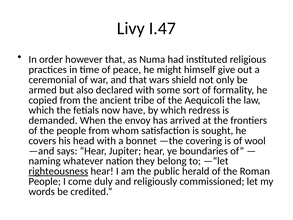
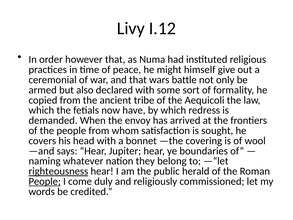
I.47: I.47 -> I.12 (162, 28)
shield: shield -> battle (184, 80)
People underline: none -> present (45, 181)
